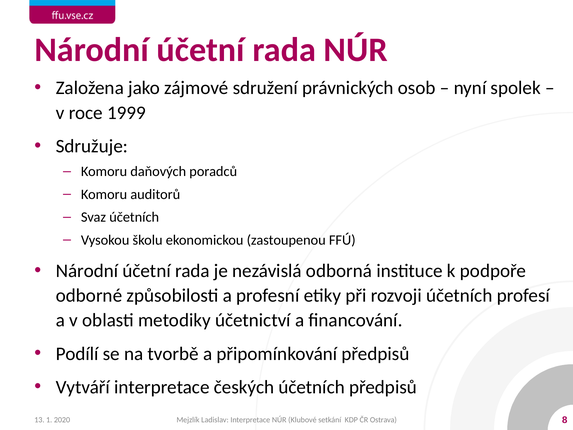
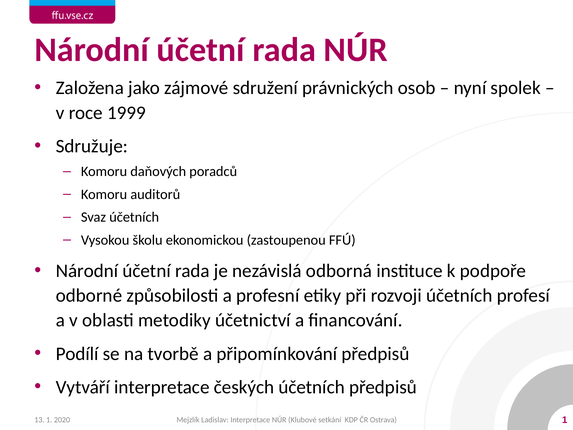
Ostrava 8: 8 -> 1 (565, 420)
